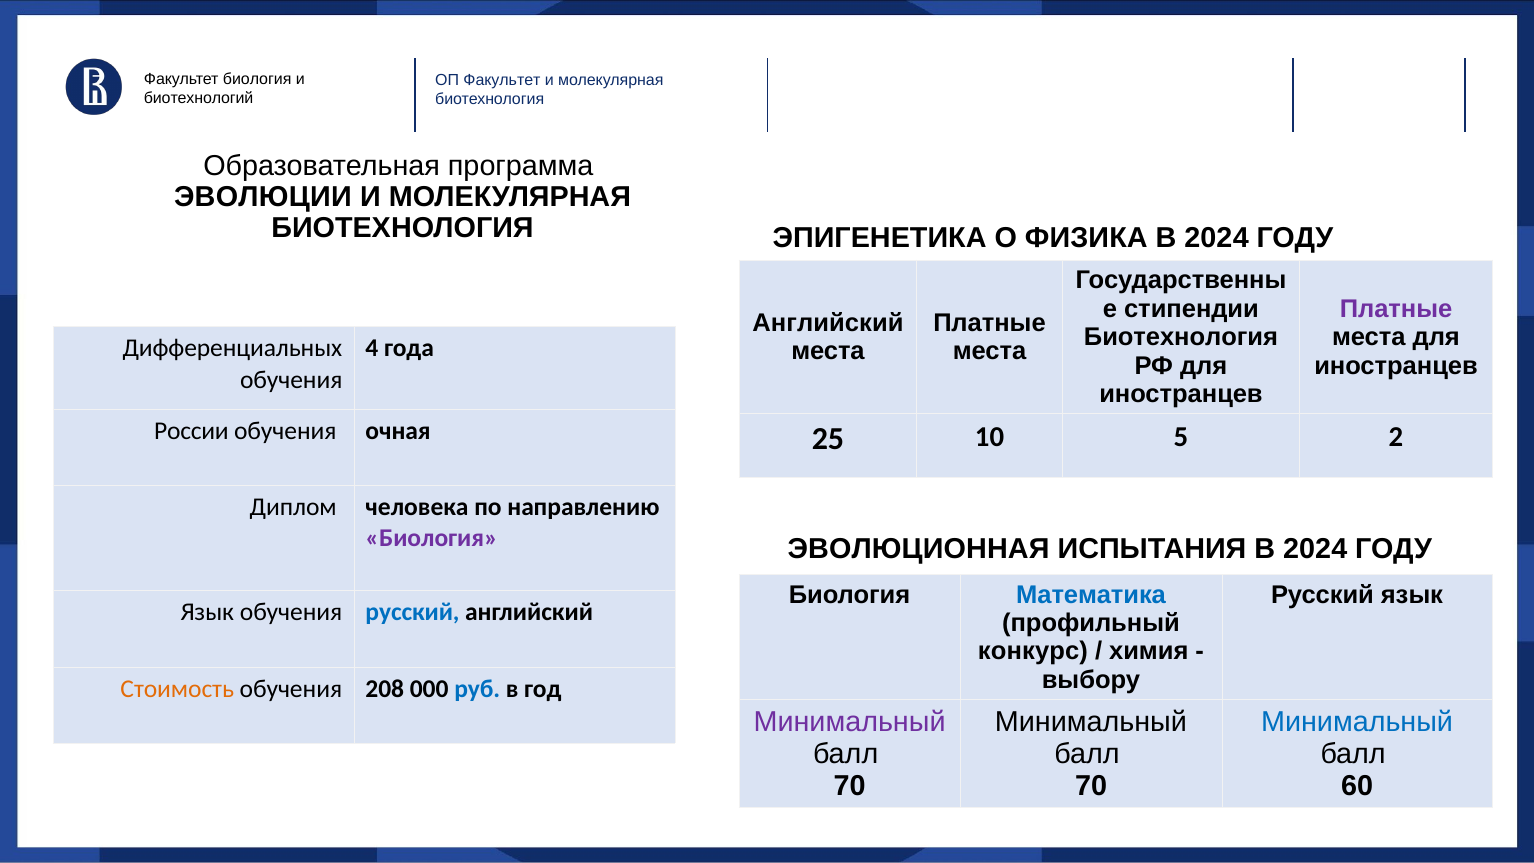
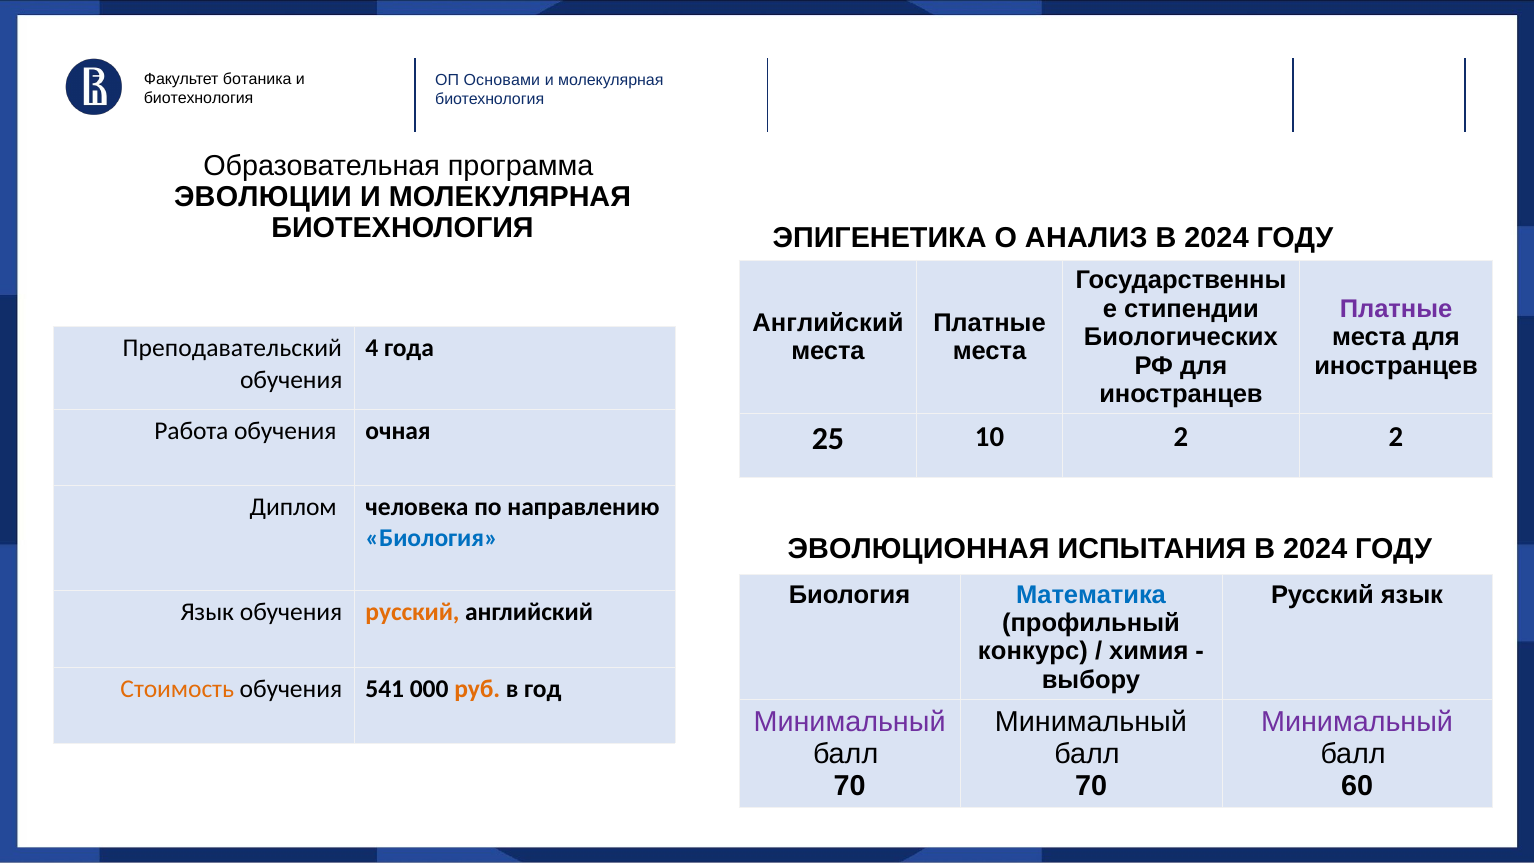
Факультет биология: биология -> ботаника (257, 79)
ОП Факультет: Факультет -> Основами (502, 80)
биотехнологий: биотехнологий -> биотехнология (199, 98)
ФИЗИКА: ФИЗИКА -> АНАЛИЗ (1086, 238)
Биотехнология: Биотехнология -> Биологических (1181, 337)
Дифференциальных: Дифференциальных -> Преподавательский (232, 348)
России: России -> Работа (191, 431)
10 5: 5 -> 2 (1181, 437)
Биология colour: purple -> blue (432, 538)
русский colour: blue -> orange (412, 612)
208: 208 -> 541 (385, 688)
руб colour: blue -> orange (477, 688)
Минимальный colour: blue -> purple (1357, 722)
